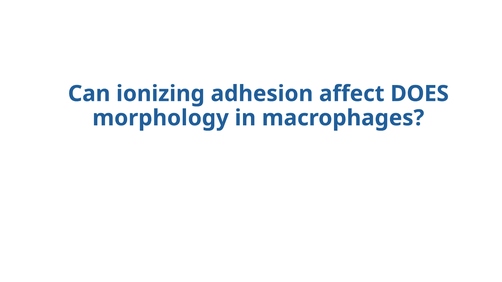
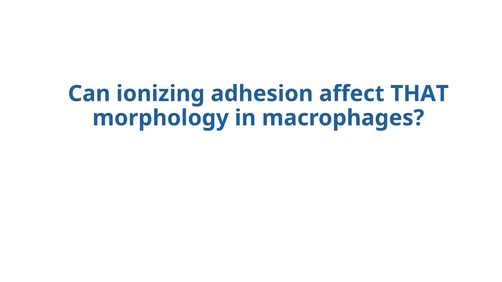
DOES: DOES -> THAT (420, 94)
